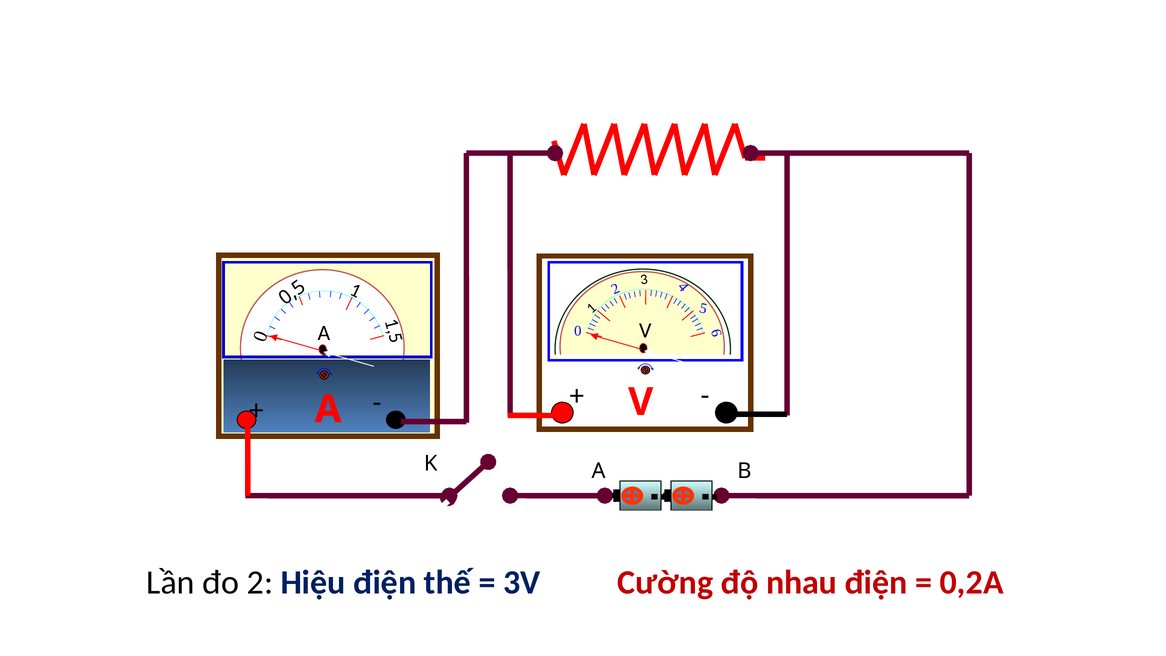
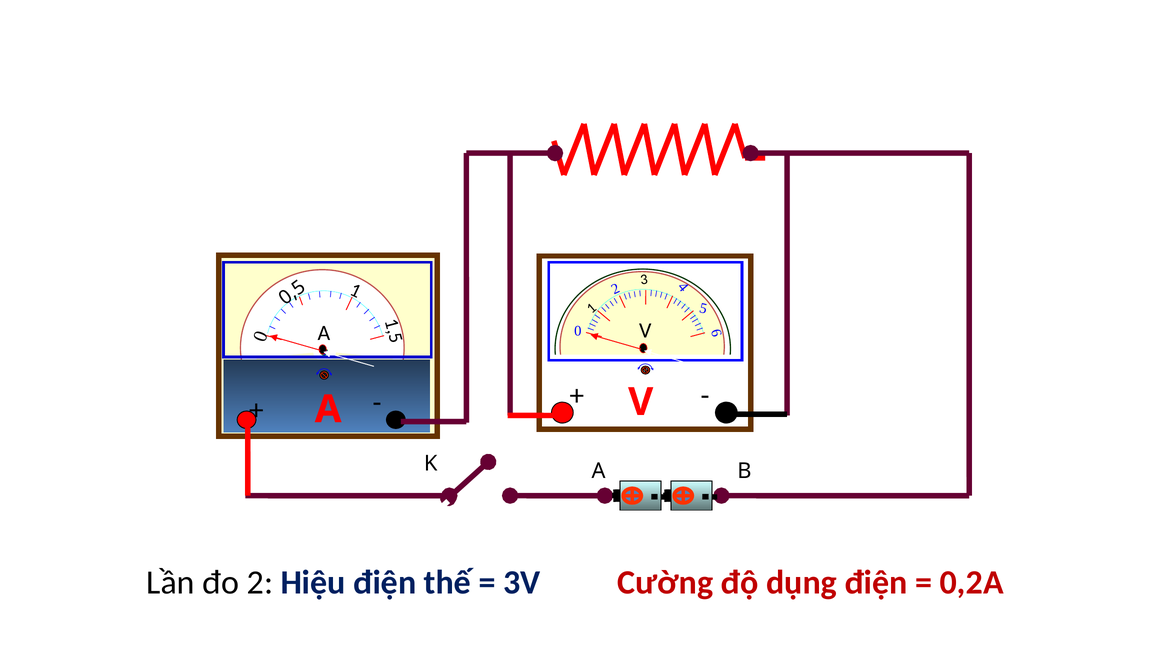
nhau: nhau -> dụng (802, 583)
